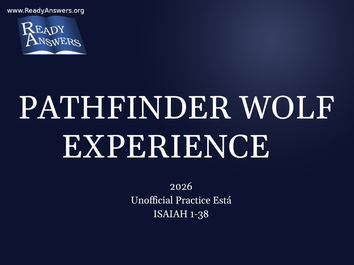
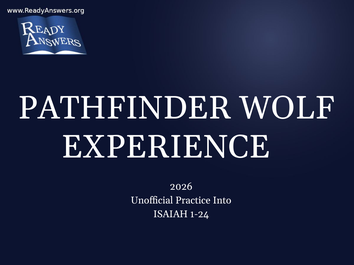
Está: Está -> Into (222, 201)
1-38: 1-38 -> 1-24 (200, 215)
